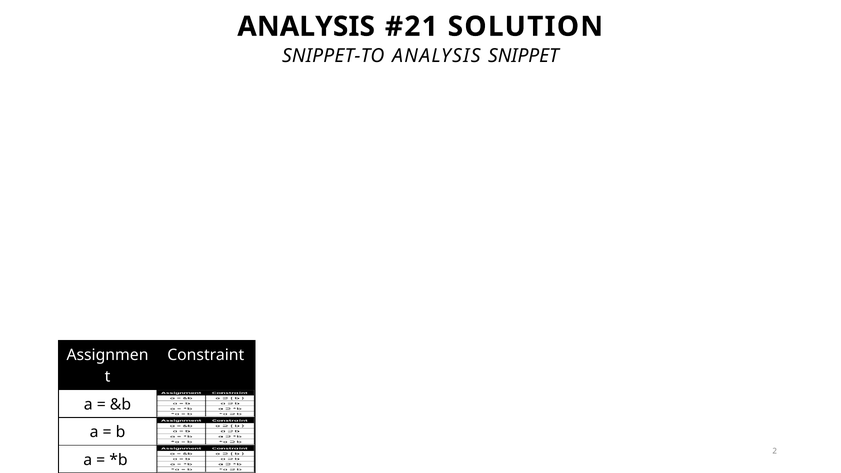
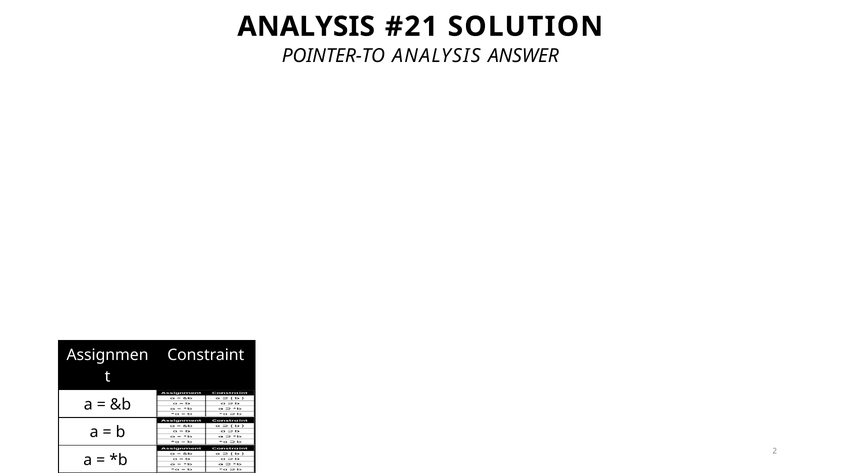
SNIPPET-TO: SNIPPET-TO -> POINTER-TO (333, 56)
SNIPPET: SNIPPET -> ANSWER (523, 56)
